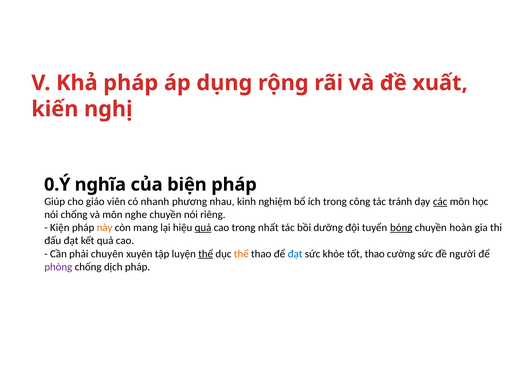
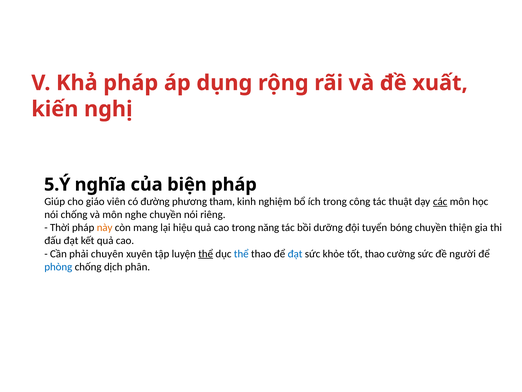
0.Ý: 0.Ý -> 5.Ý (57, 184)
nhanh: nhanh -> đường (155, 201)
nhau: nhau -> tham (222, 201)
tránh: tránh -> thuật (400, 201)
Kiện: Kiện -> Thời (60, 227)
quả underline: present -> none (203, 227)
nhất: nhất -> năng (268, 227)
bóng underline: present -> none (401, 227)
hoàn: hoàn -> thiện (461, 227)
thể colour: orange -> blue (241, 253)
phòng colour: purple -> blue (58, 266)
dịch pháp: pháp -> phân (138, 266)
